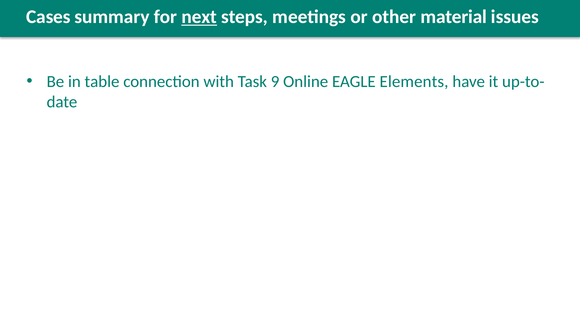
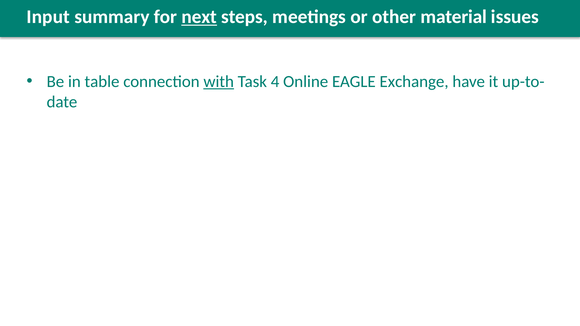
Cases: Cases -> Input (48, 17)
with underline: none -> present (219, 82)
9: 9 -> 4 (275, 82)
Elements: Elements -> Exchange (414, 82)
